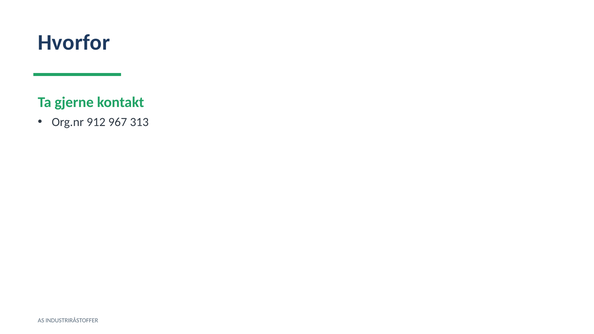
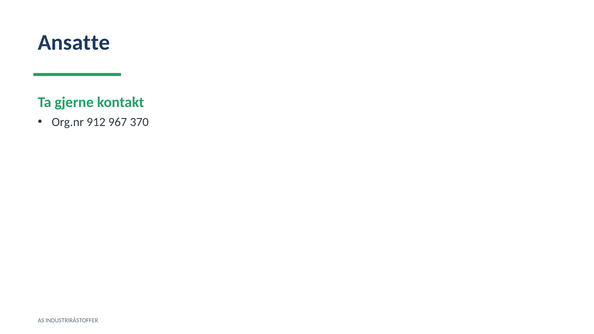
Hvorfor: Hvorfor -> Ansatte (74, 42)
313: 313 -> 370 (139, 122)
